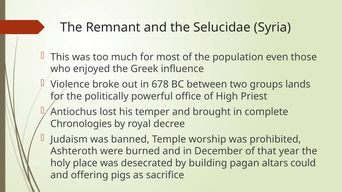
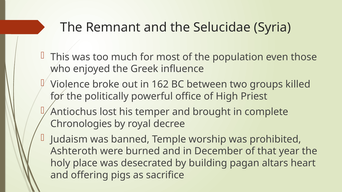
678: 678 -> 162 (160, 85)
lands: lands -> killed (298, 85)
could: could -> heart (303, 163)
